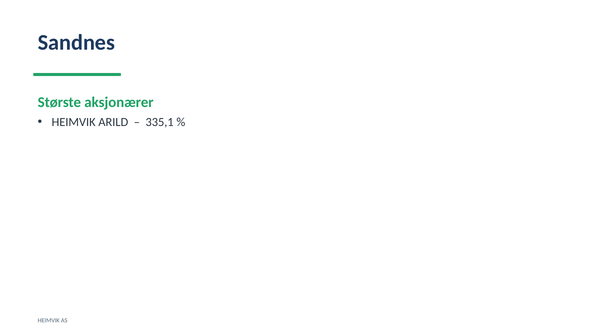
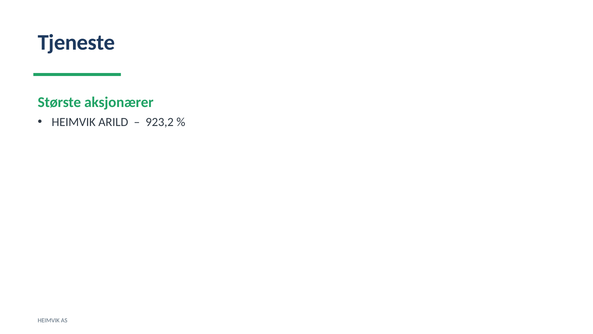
Sandnes: Sandnes -> Tjeneste (76, 42)
335,1: 335,1 -> 923,2 (160, 122)
